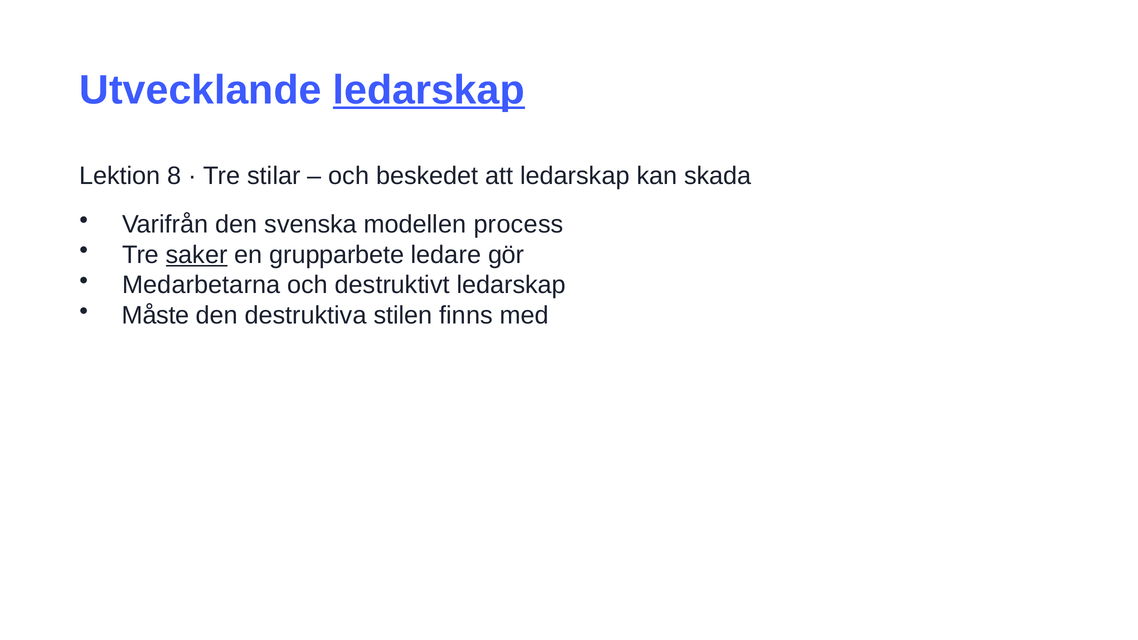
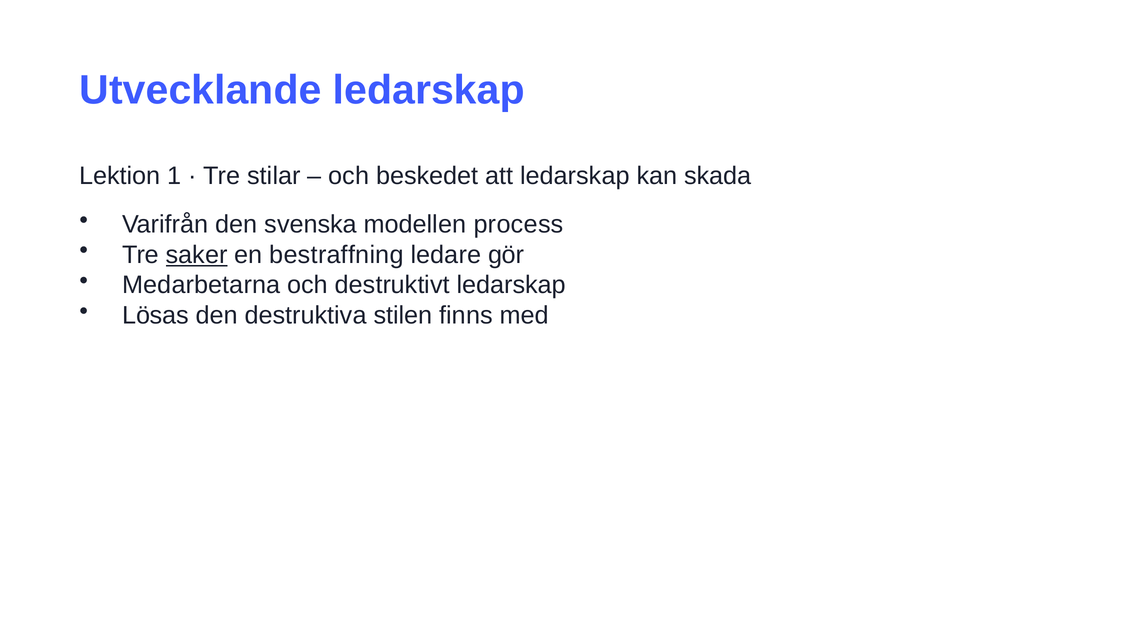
ledarskap underline: present -> none (429, 90)
8: 8 -> 1 (175, 176)
grupparbete: grupparbete -> bestraffning (337, 255)
Måste: Måste -> Lösas (156, 315)
